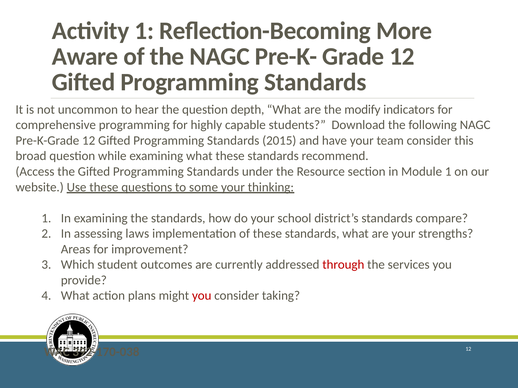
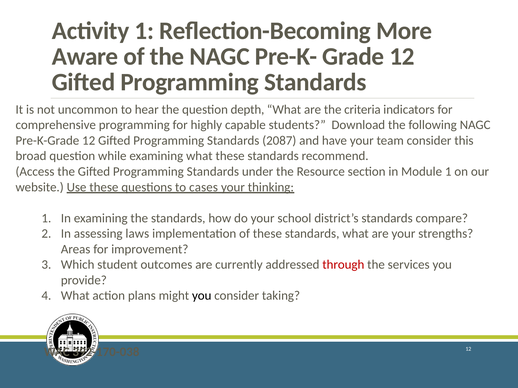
modify: modify -> criteria (362, 110)
2015: 2015 -> 2087 (279, 141)
some: some -> cases (204, 187)
you colour: red -> black (202, 296)
